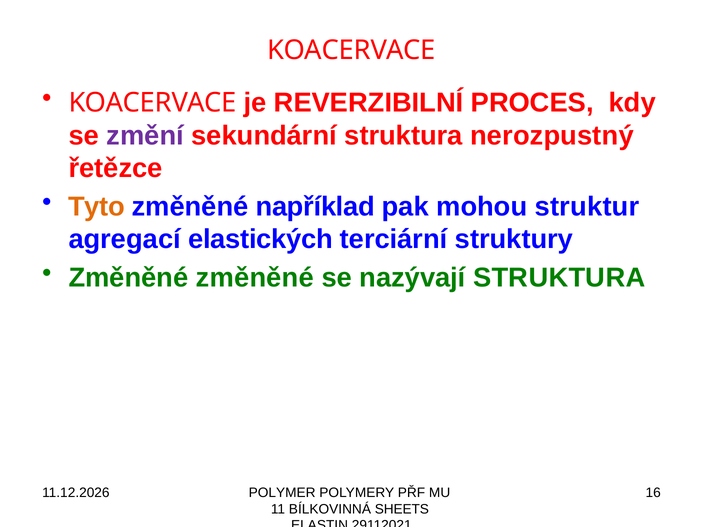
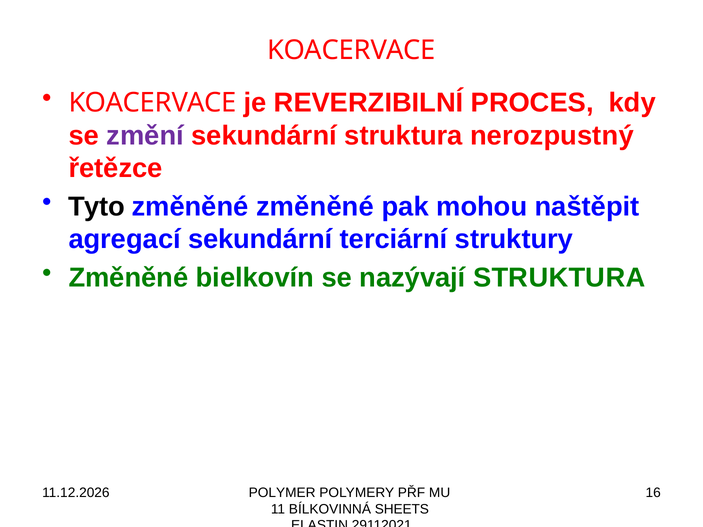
Tyto colour: orange -> black (96, 207)
změněné například: například -> změněné (315, 207)
struktur: struktur -> naštěpit (587, 207)
agregací elastických: elastických -> sekundární (260, 240)
Změněné změněné: změněné -> bielkovín (255, 278)
